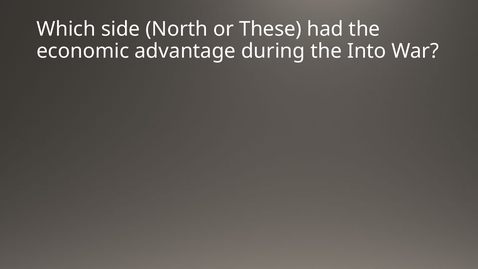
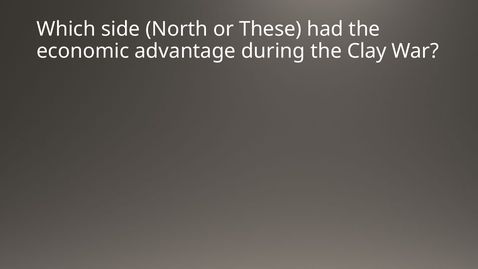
Into: Into -> Clay (367, 51)
